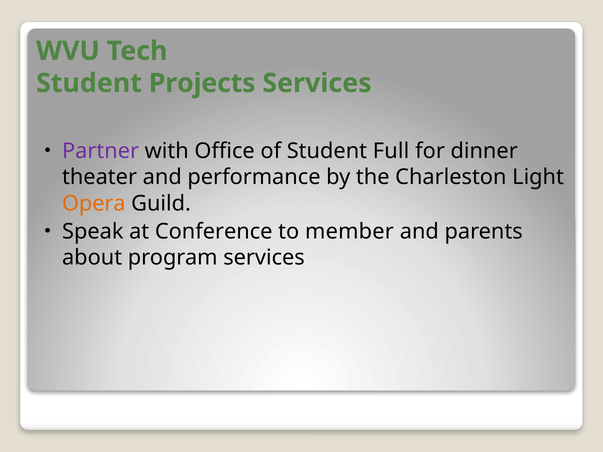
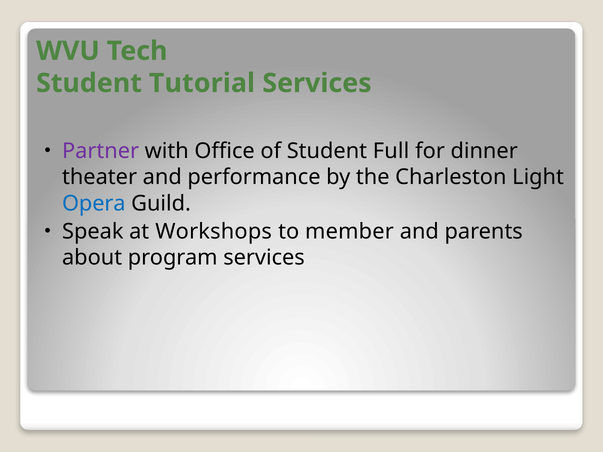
Projects: Projects -> Tutorial (202, 83)
Opera colour: orange -> blue (94, 203)
Conference: Conference -> Workshops (214, 232)
